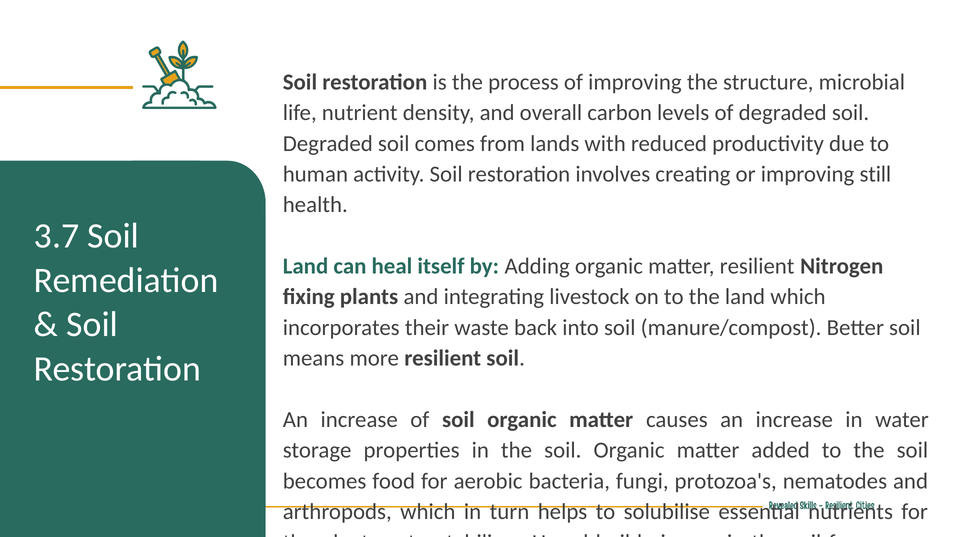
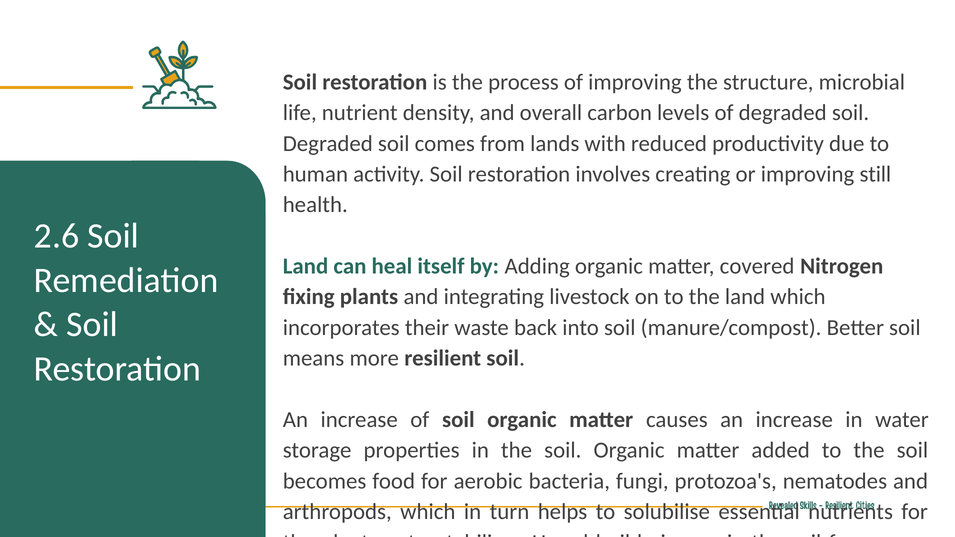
3.7: 3.7 -> 2.6 (57, 236)
matter resilient: resilient -> covered (757, 266)
